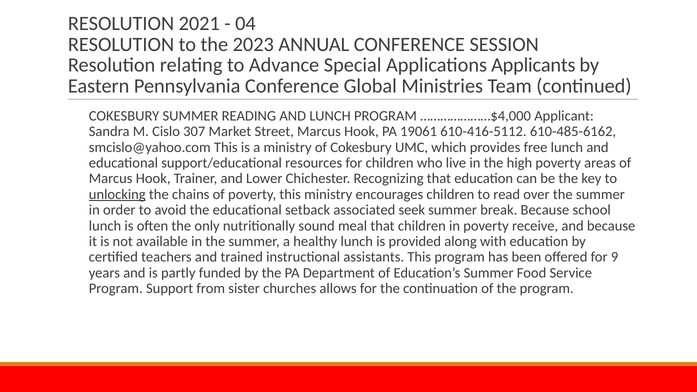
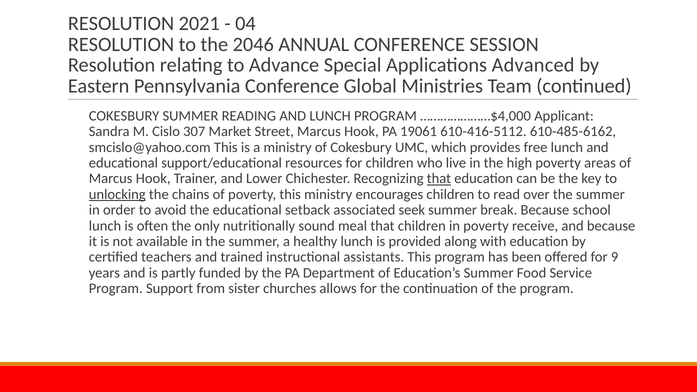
2023: 2023 -> 2046 (253, 44)
Applicants: Applicants -> Advanced (533, 65)
that underline: none -> present (439, 179)
